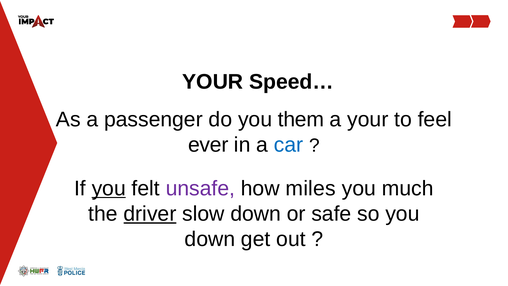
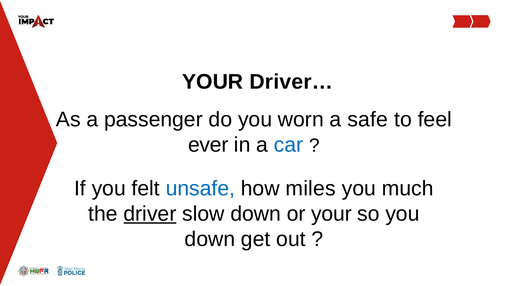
Speed…: Speed… -> Driver… (291, 82)
them: them -> worn (301, 119)
a your: your -> safe (368, 119)
you underline: present -> none (109, 188)
unsafe colour: purple -> blue (200, 188)
or safe: safe -> your (331, 214)
